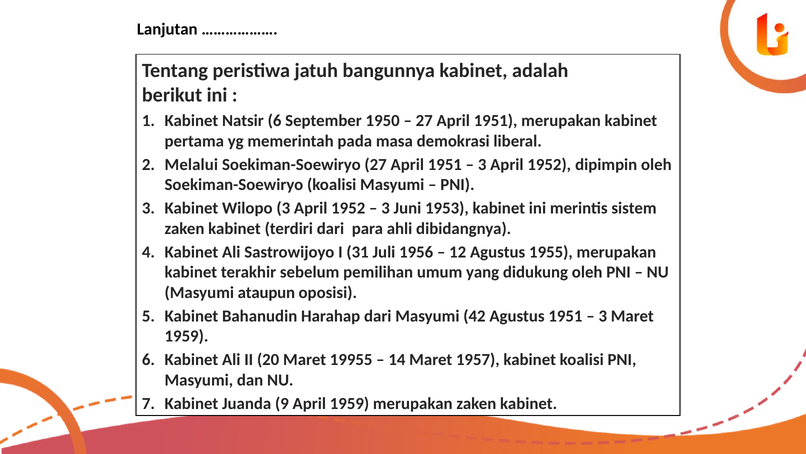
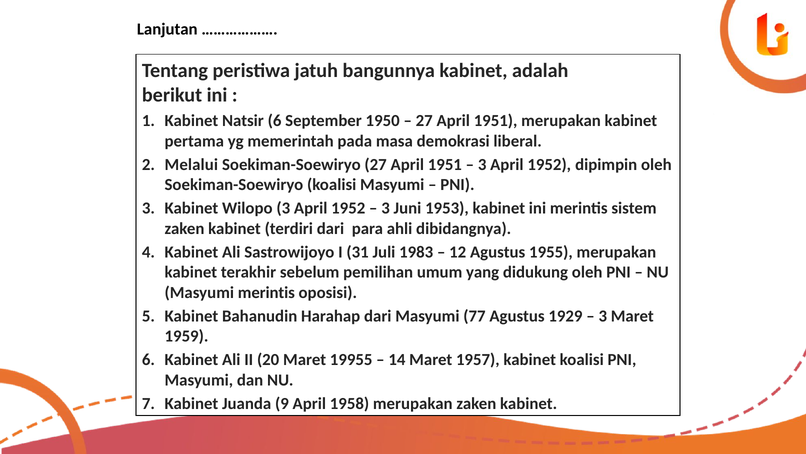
1956: 1956 -> 1983 (416, 252)
Masyumi ataupun: ataupun -> merintis (266, 292)
42: 42 -> 77 (474, 316)
Agustus 1951: 1951 -> 1929 (565, 316)
April 1959: 1959 -> 1958 (349, 403)
